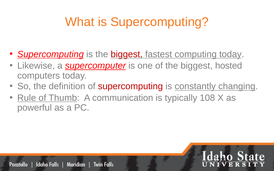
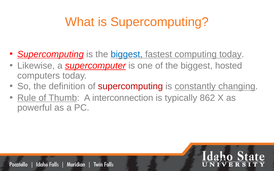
biggest colour: red -> blue (127, 54)
communication: communication -> interconnection (123, 98)
108: 108 -> 862 (207, 98)
